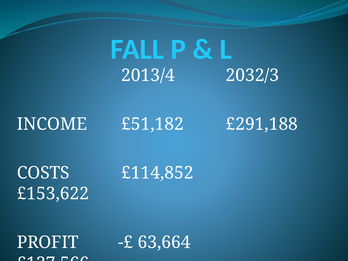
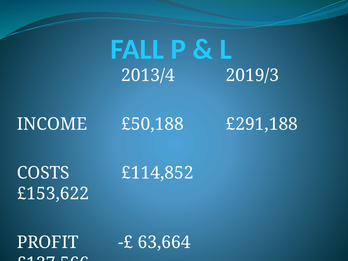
2032/3: 2032/3 -> 2019/3 (252, 75)
£51,182: £51,182 -> £50,188 (153, 124)
